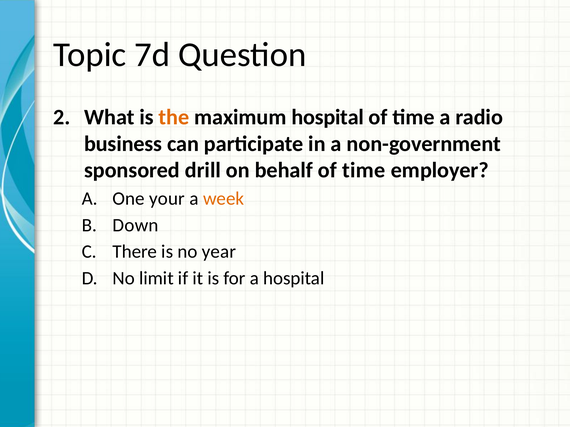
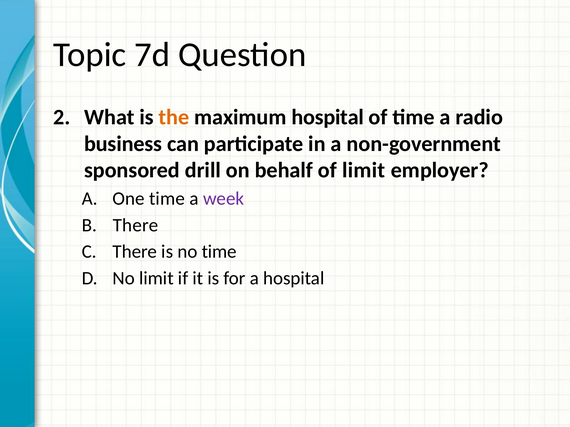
behalf of time: time -> limit (364, 171)
One your: your -> time (167, 199)
week colour: orange -> purple (224, 199)
Down: Down -> There (136, 225)
no year: year -> time (219, 252)
